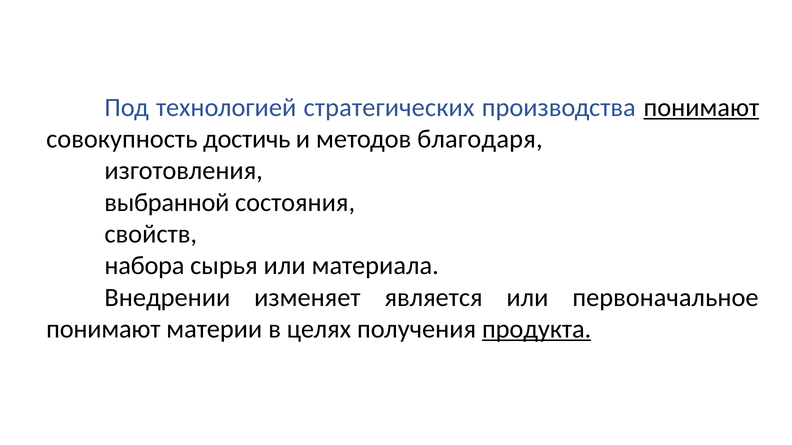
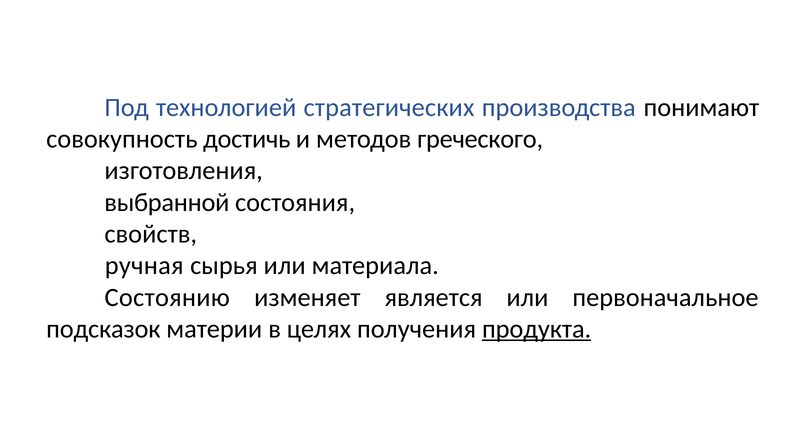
понимают underline: present -> none (701, 108)
благодаря: благодаря -> греческого (480, 139)
набора: набора -> ручная (144, 266)
Внедрении: Внедрении -> Состоянию (167, 298)
понимают: понимают -> подсказок (103, 329)
